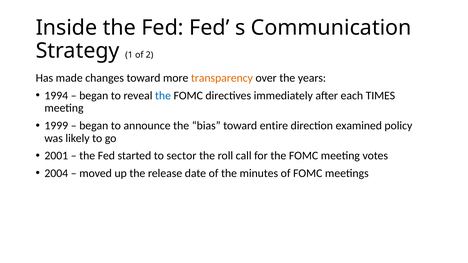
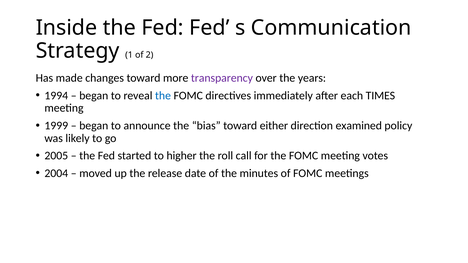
transparency colour: orange -> purple (222, 78)
entire: entire -> either (274, 126)
2001: 2001 -> 2005 (56, 156)
sector: sector -> higher (182, 156)
